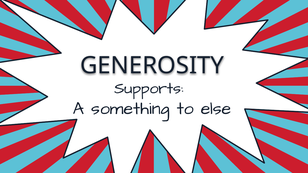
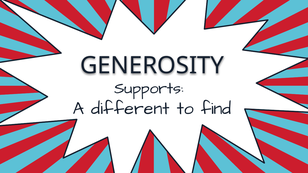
something: something -> different (130, 108)
else: else -> find (216, 108)
